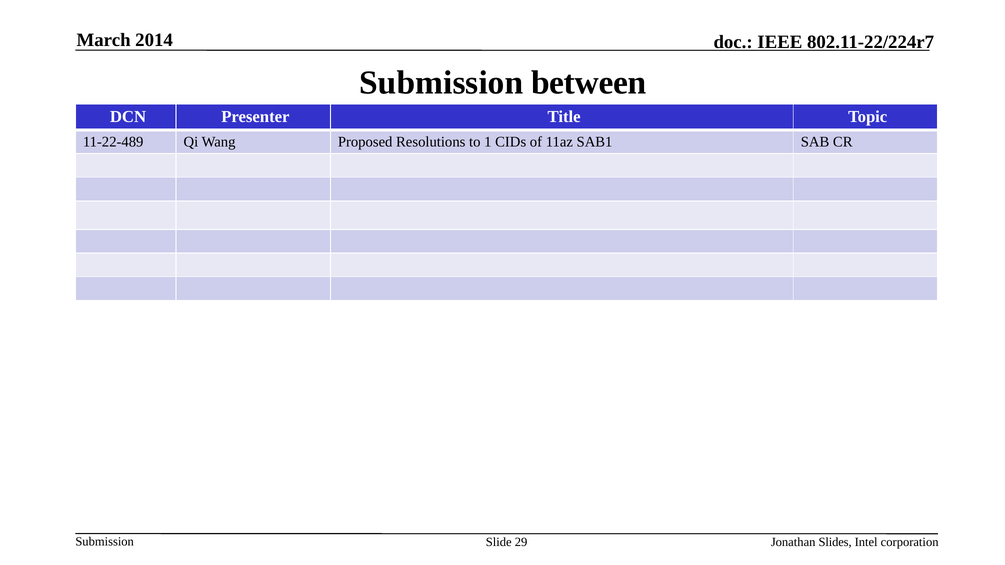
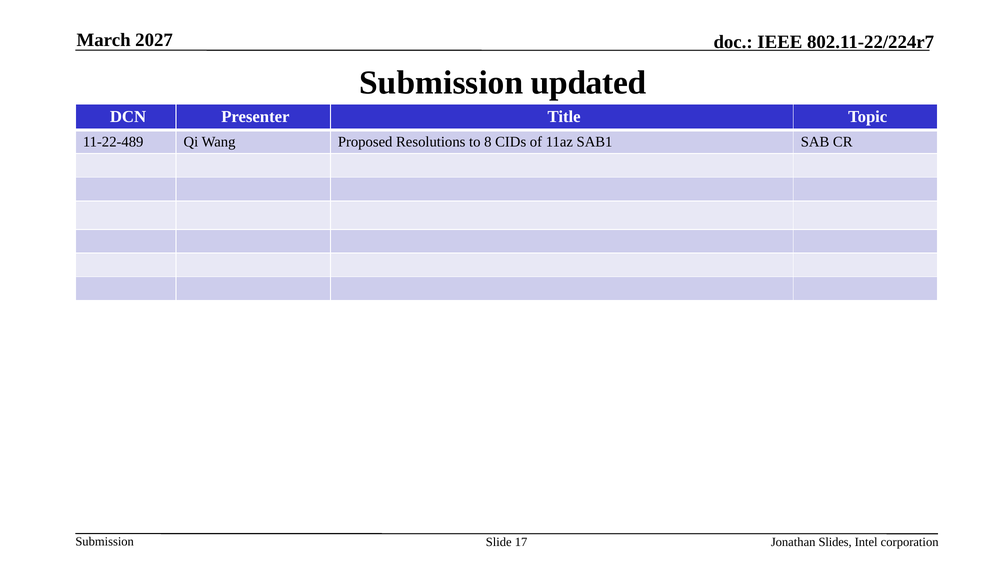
2014: 2014 -> 2027 (154, 40)
between: between -> updated (589, 83)
1: 1 -> 8 (488, 142)
29: 29 -> 17 (521, 542)
